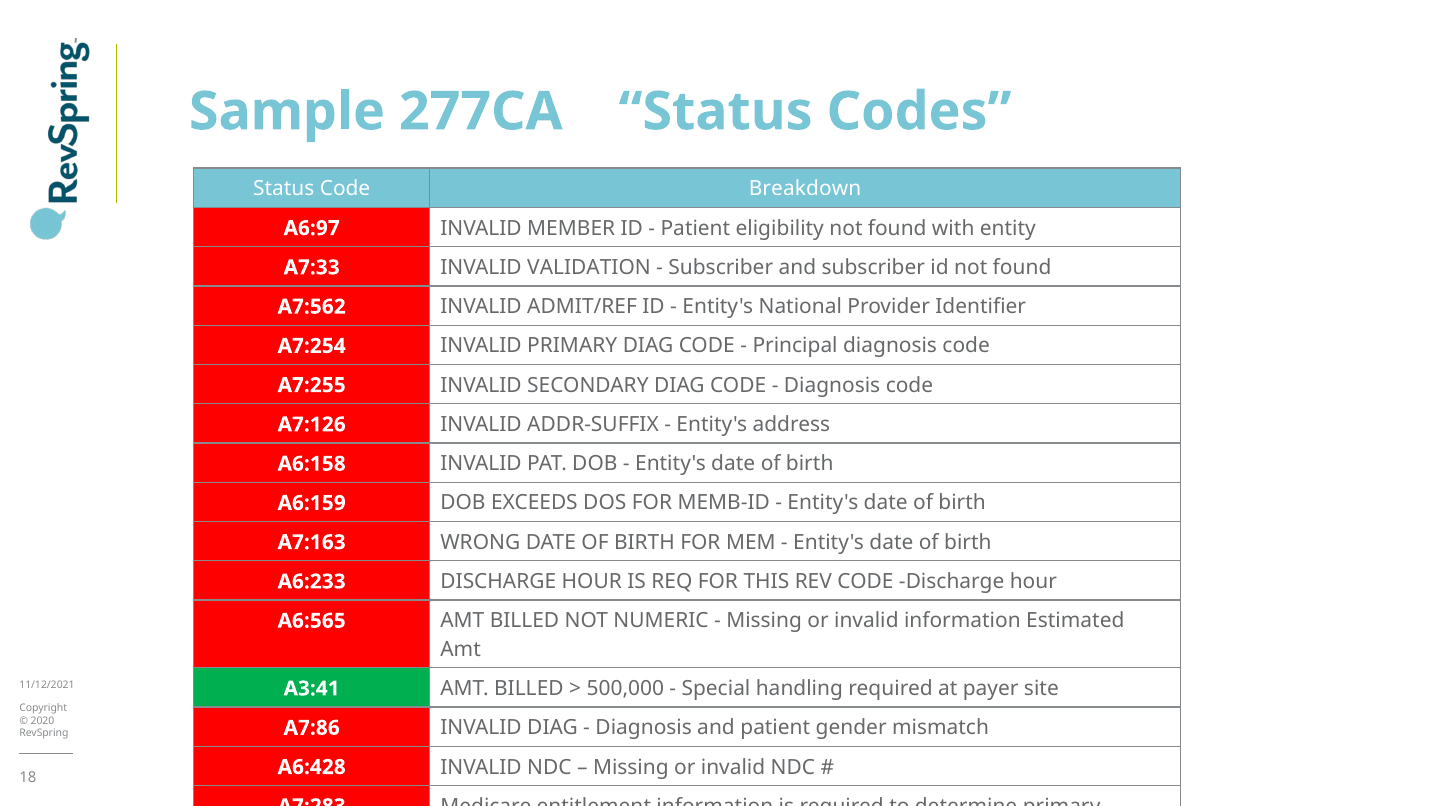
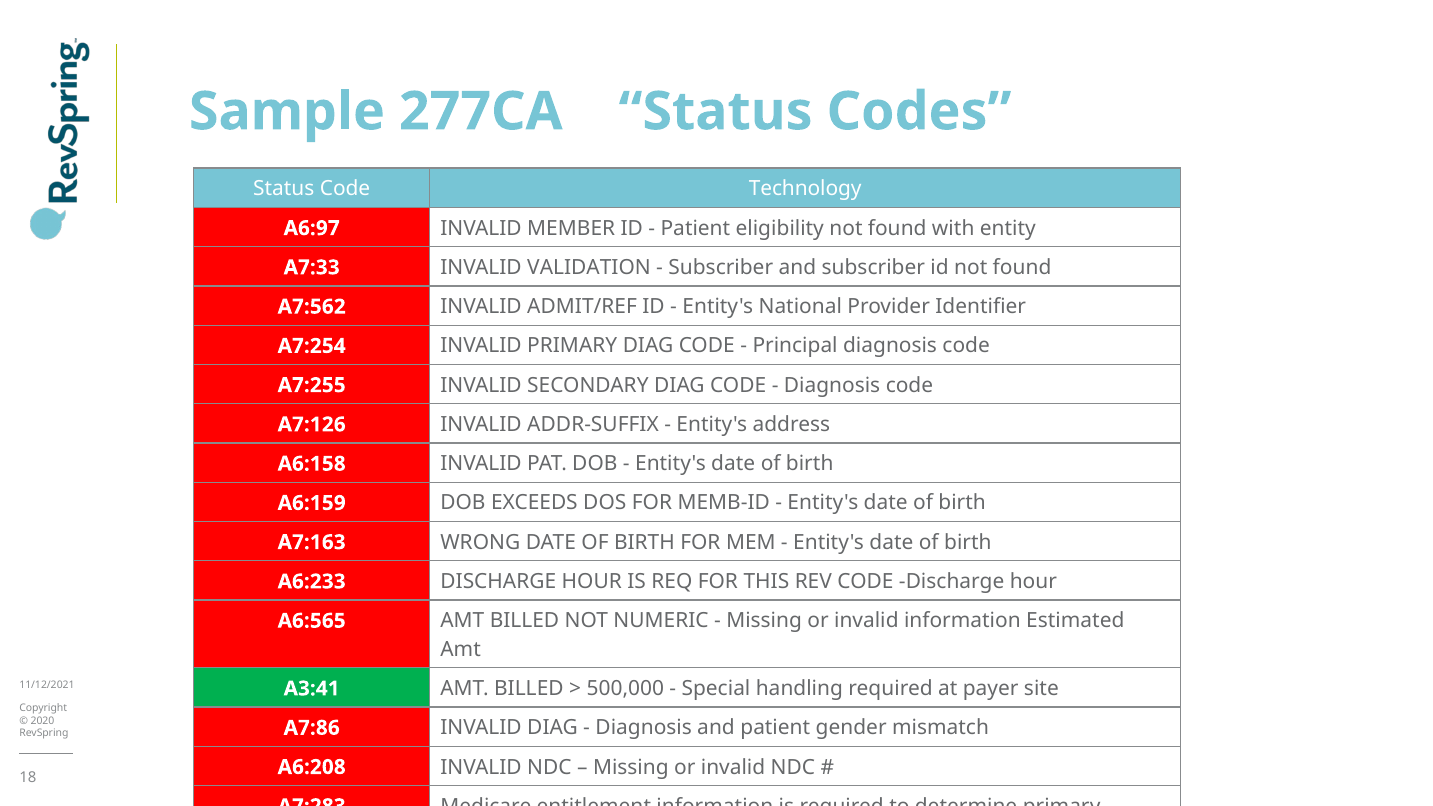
Breakdown: Breakdown -> Technology (805, 189)
A6:428: A6:428 -> A6:208 (312, 767)
